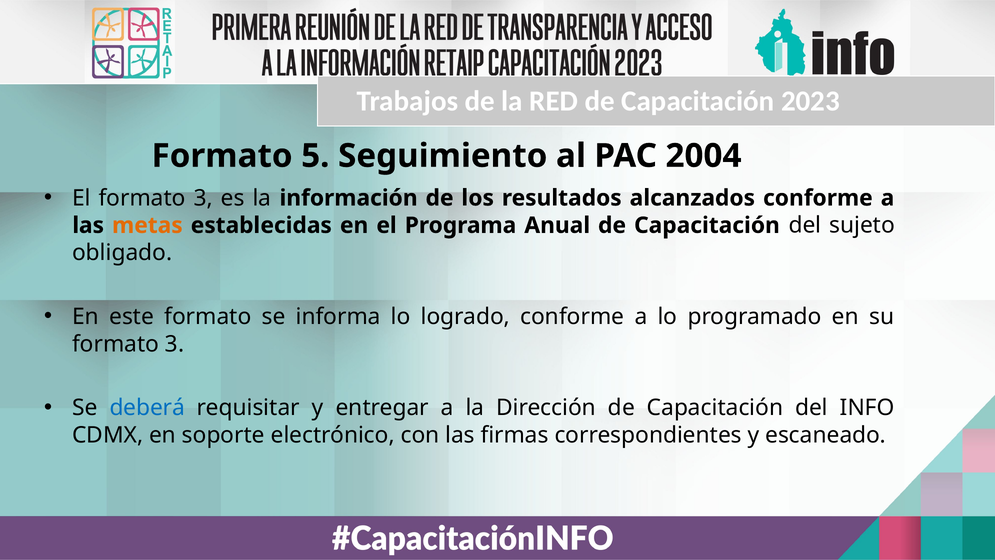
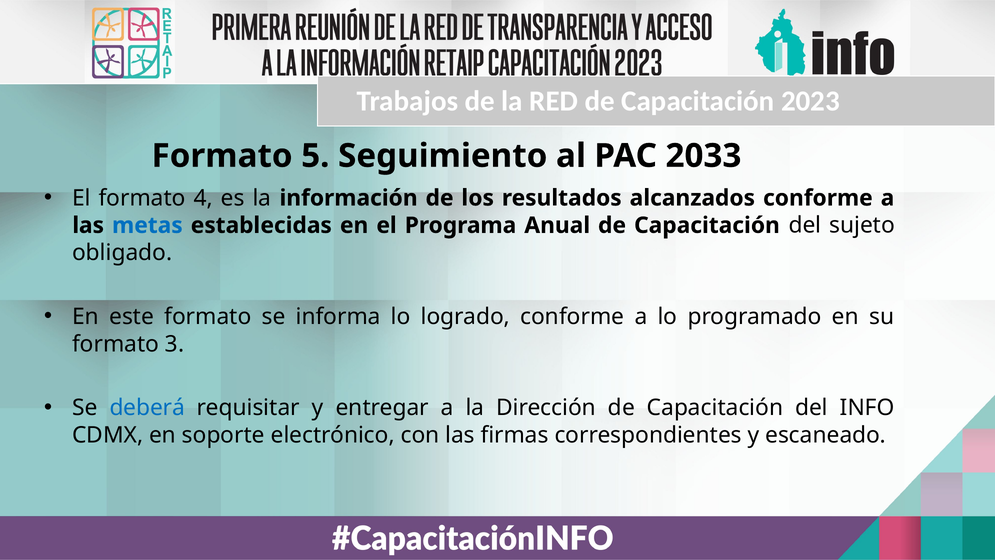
2004: 2004 -> 2033 (703, 156)
El formato 3: 3 -> 4 (203, 198)
metas colour: orange -> blue (147, 225)
